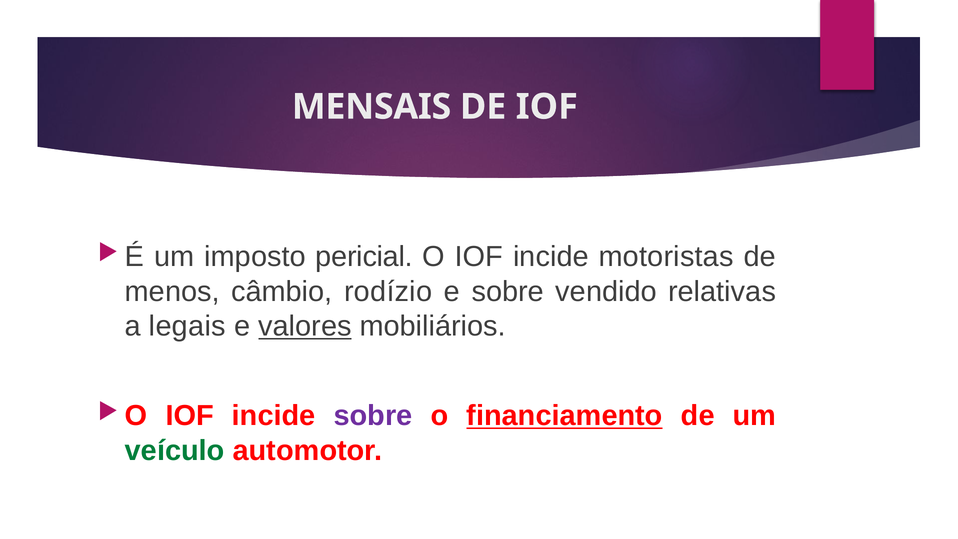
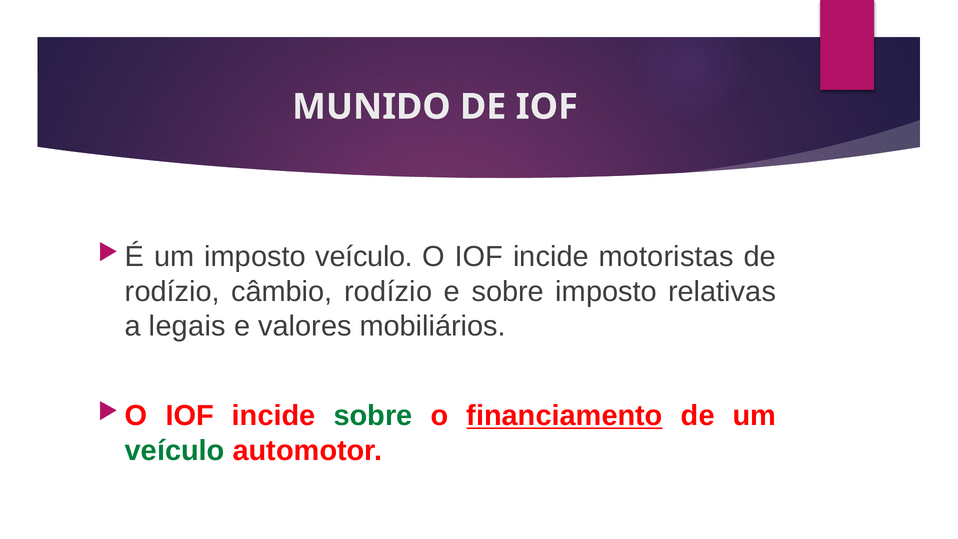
MENSAIS: MENSAIS -> MUNIDO (371, 107)
imposto pericial: pericial -> veículo (364, 257)
menos: menos -> rodízio (172, 291)
sobre vendido: vendido -> imposto (606, 291)
valores underline: present -> none (305, 326)
sobre colour: purple -> green (373, 416)
